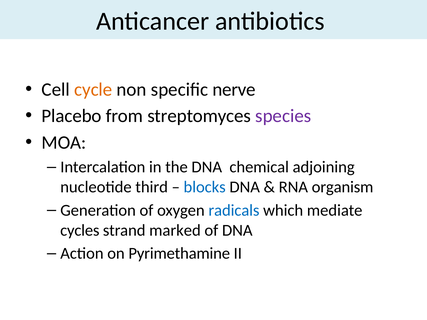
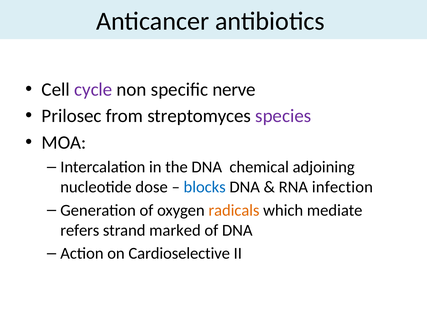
cycle colour: orange -> purple (93, 90)
Placebo: Placebo -> Prilosec (72, 116)
third: third -> dose (152, 187)
organism: organism -> infection (342, 187)
radicals colour: blue -> orange (234, 210)
cycles: cycles -> refers (80, 230)
Pyrimethamine: Pyrimethamine -> Cardioselective (179, 254)
